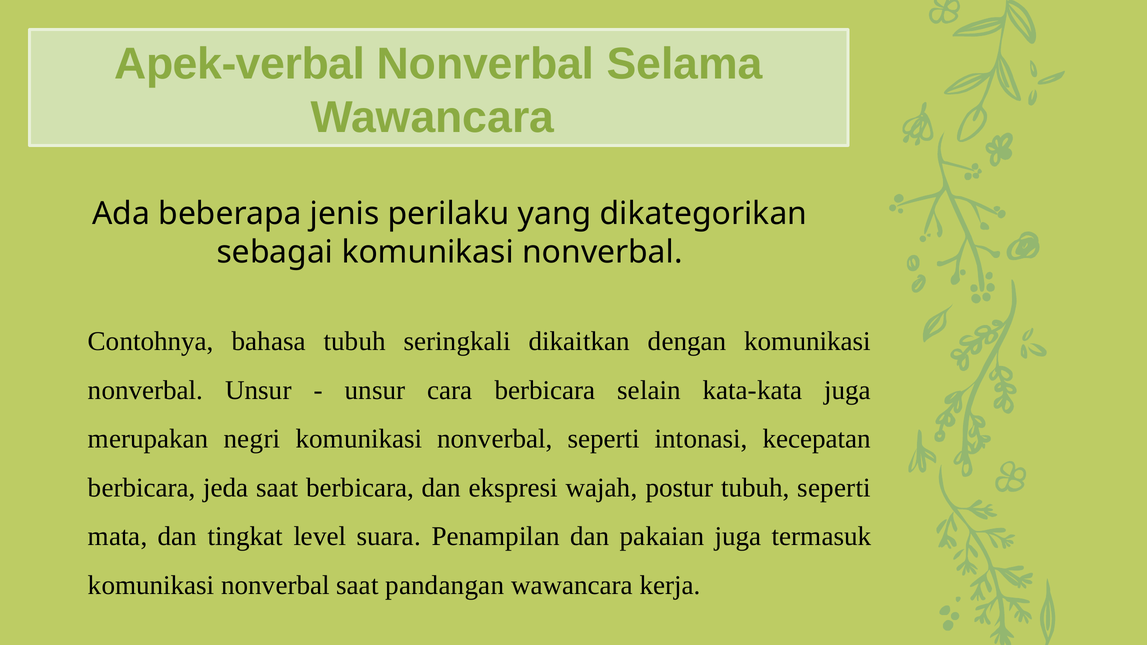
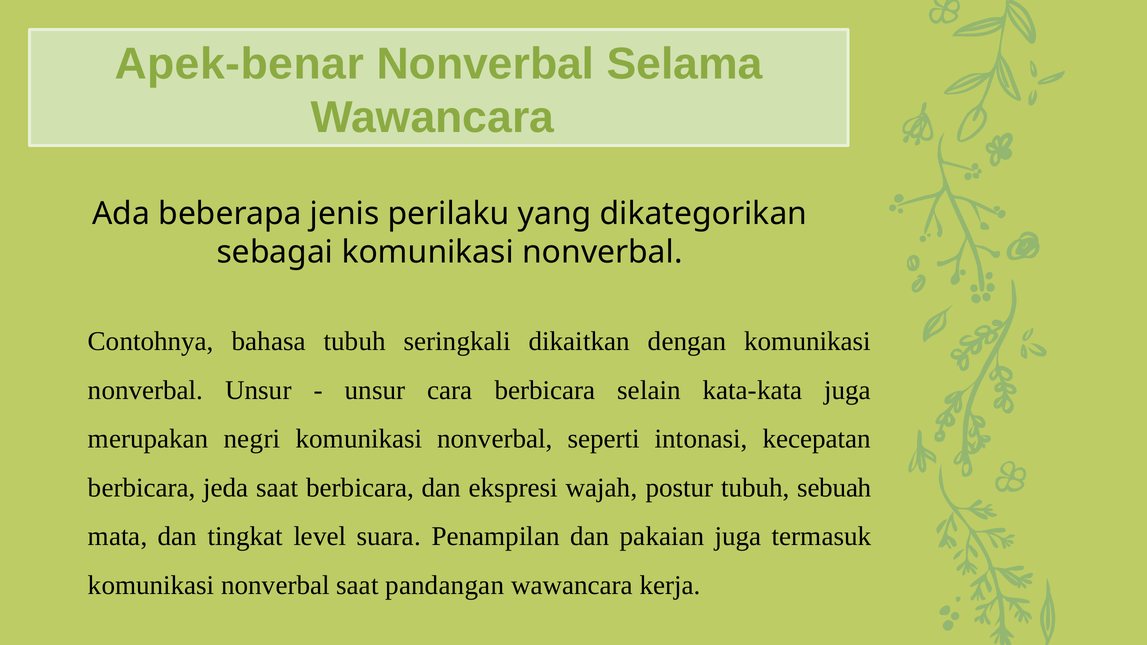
Apek-verbal: Apek-verbal -> Apek-benar (239, 64)
tubuh seperti: seperti -> sebuah (834, 488)
